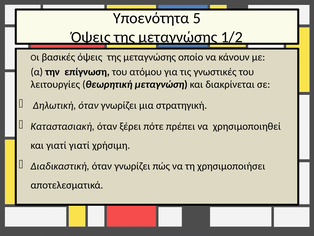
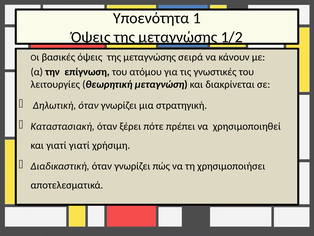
5: 5 -> 1 (197, 18)
οποίο: οποίο -> σειρά (191, 57)
